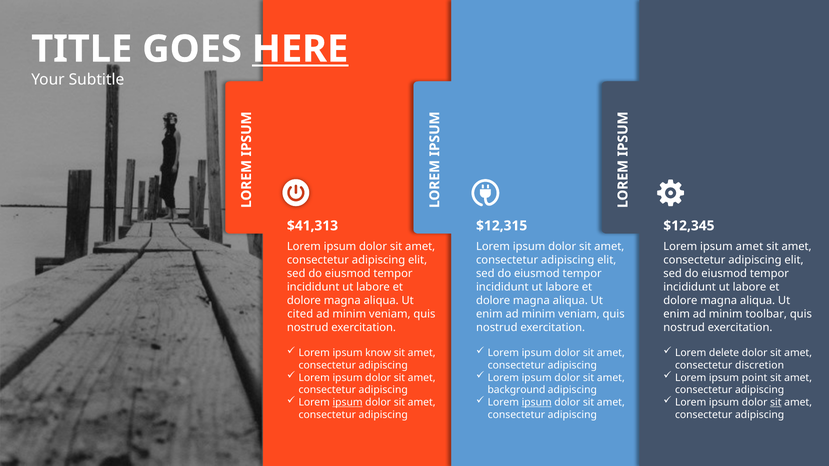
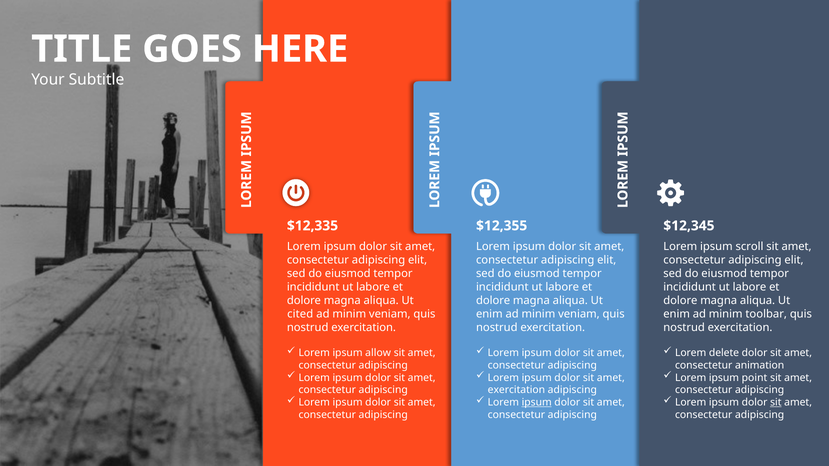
HERE underline: present -> none (300, 49)
$41,313: $41,313 -> $12,335 (313, 226)
$12,315: $12,315 -> $12,355 (502, 226)
ipsum amet: amet -> scroll (749, 247)
know: know -> allow (378, 353)
discretion: discretion -> animation (760, 365)
background: background -> exercitation (516, 390)
ipsum underline: present -> none (348, 403)
